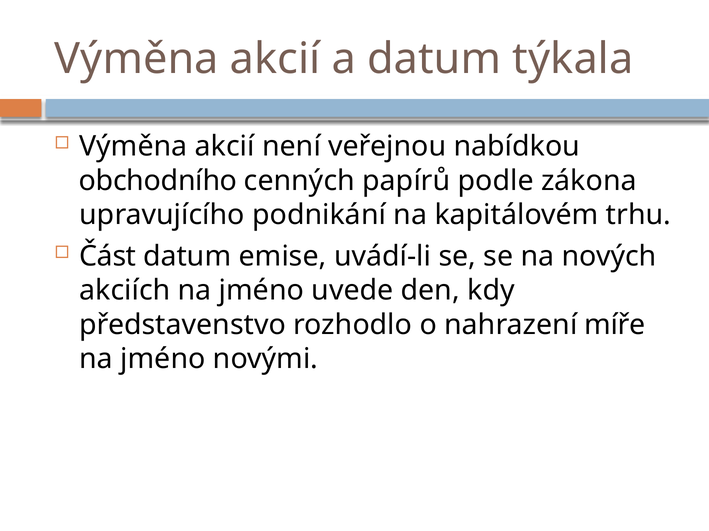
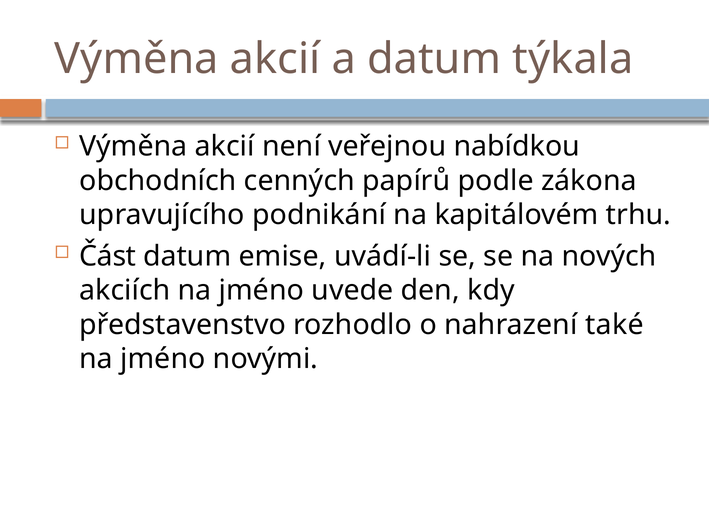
obchodního: obchodního -> obchodních (158, 181)
míře: míře -> také (615, 325)
